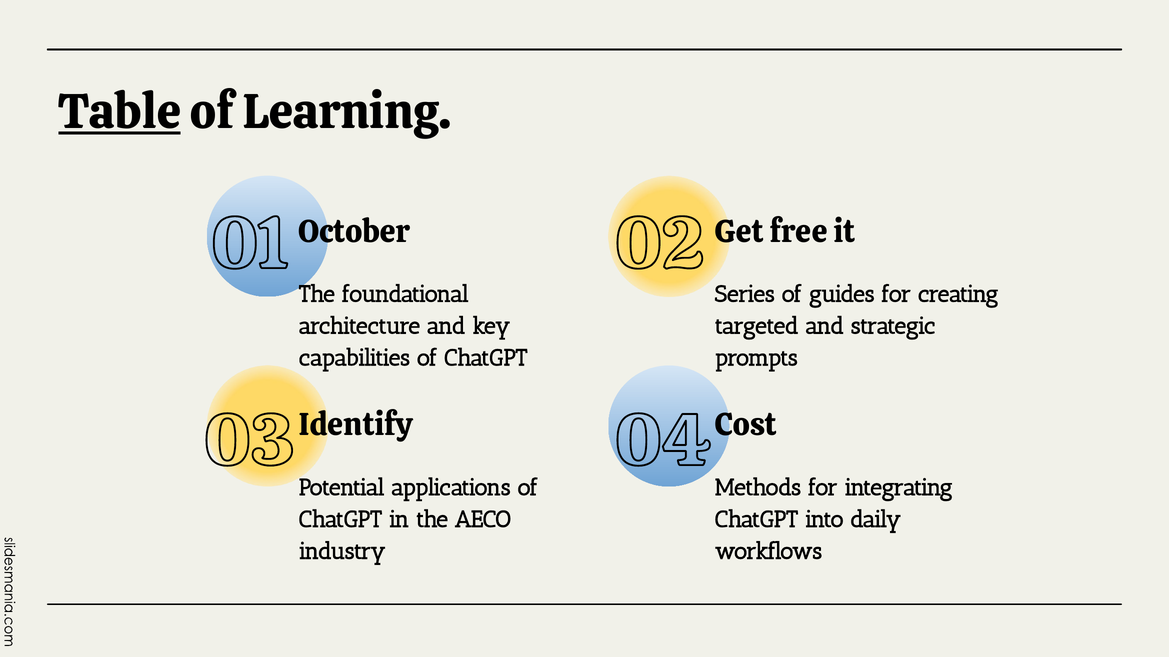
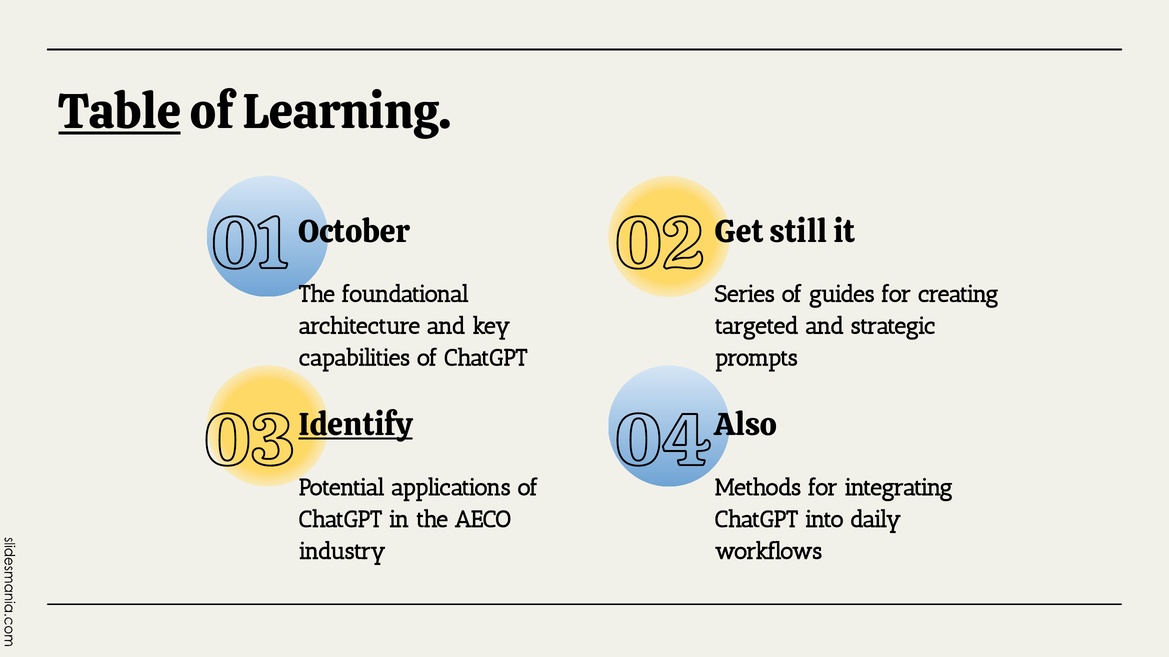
free: free -> still (799, 232)
Identify underline: none -> present (356, 425)
Cost: Cost -> Also (746, 425)
